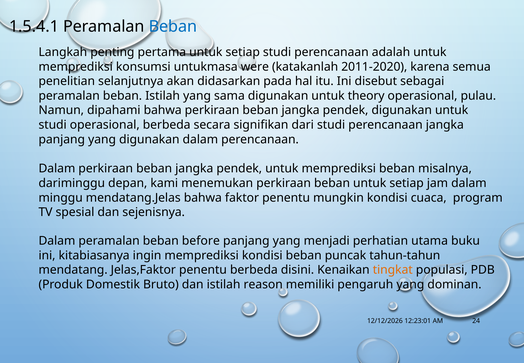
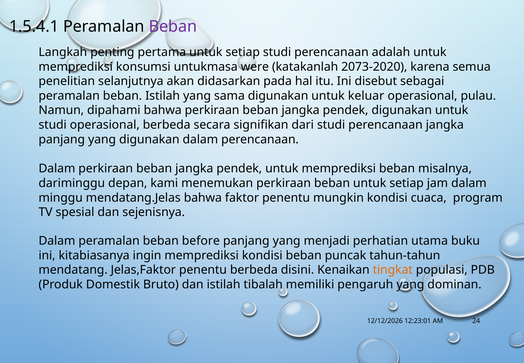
Beban colour: blue -> purple (173, 27)
2011-2020: 2011-2020 -> 2073-2020 (374, 67)
theory: theory -> keluar (366, 96)
reason: reason -> tibalah (263, 284)
